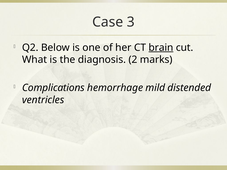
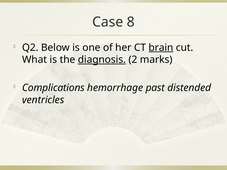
3: 3 -> 8 (131, 22)
diagnosis underline: none -> present (102, 60)
mild: mild -> past (155, 88)
